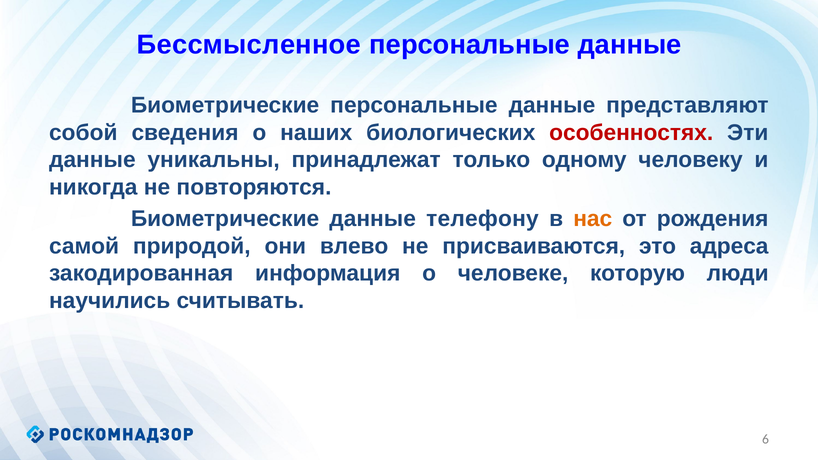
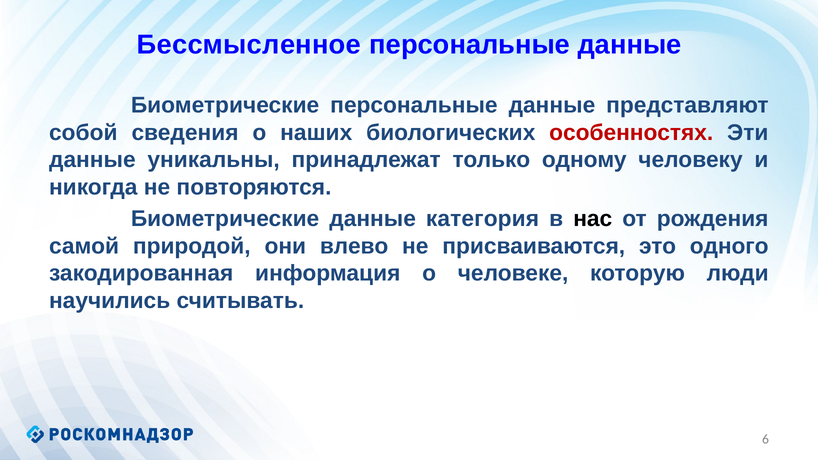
телефону: телефону -> категория (483, 219)
нас colour: orange -> black (593, 219)
адреса: адреса -> одного (729, 246)
